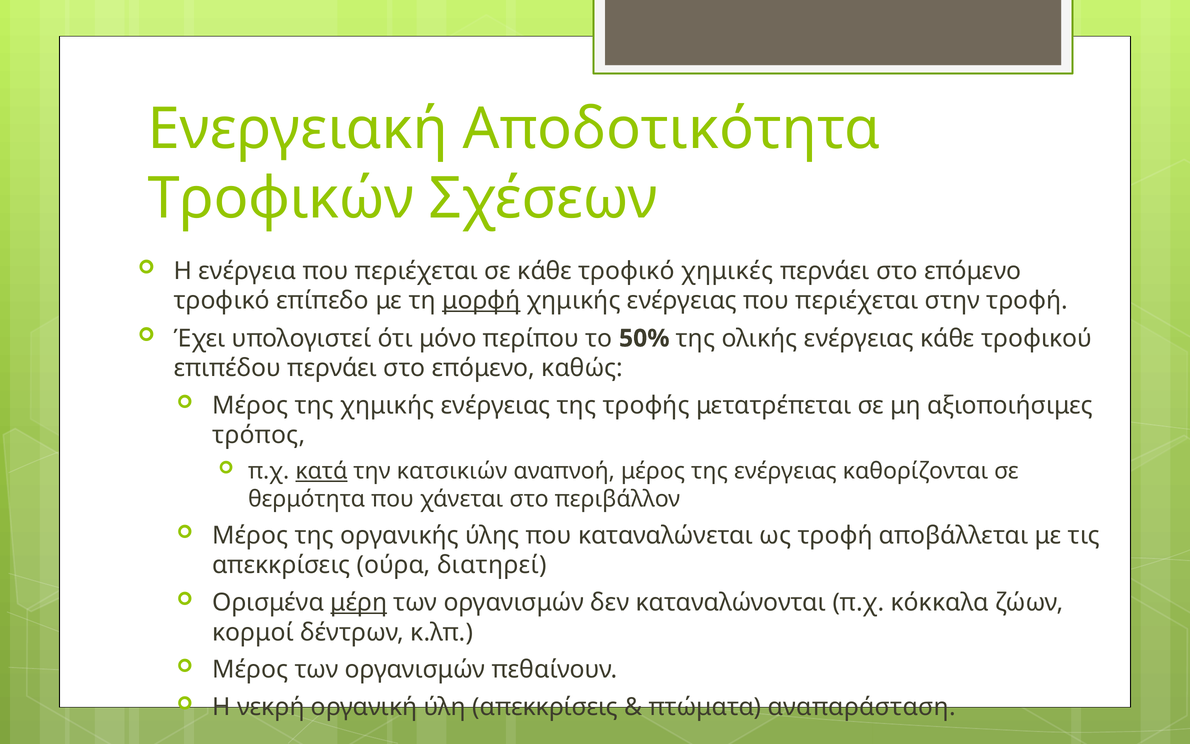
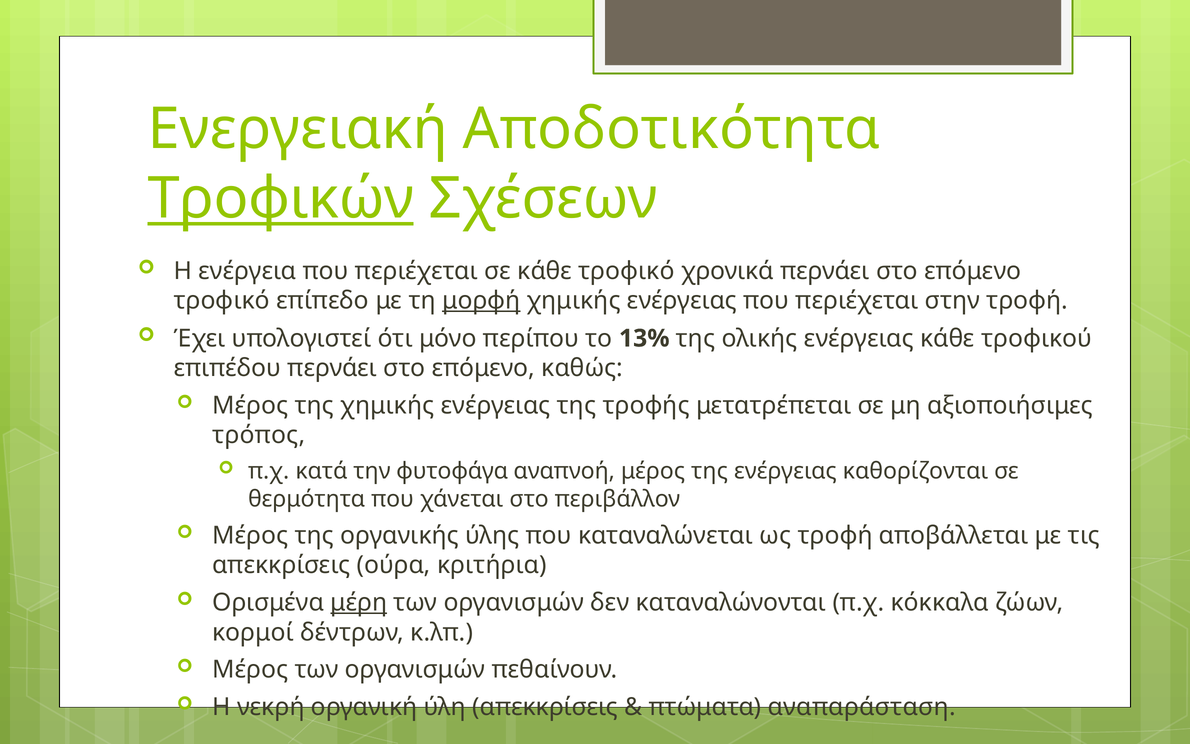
Τροφικών underline: none -> present (281, 199)
χημικές: χημικές -> χρονικά (727, 271)
50%: 50% -> 13% (644, 338)
κατά underline: present -> none (321, 471)
κατσικιών: κατσικιών -> φυτοφάγα (452, 471)
διατηρεί: διατηρεί -> κριτήρια (492, 565)
